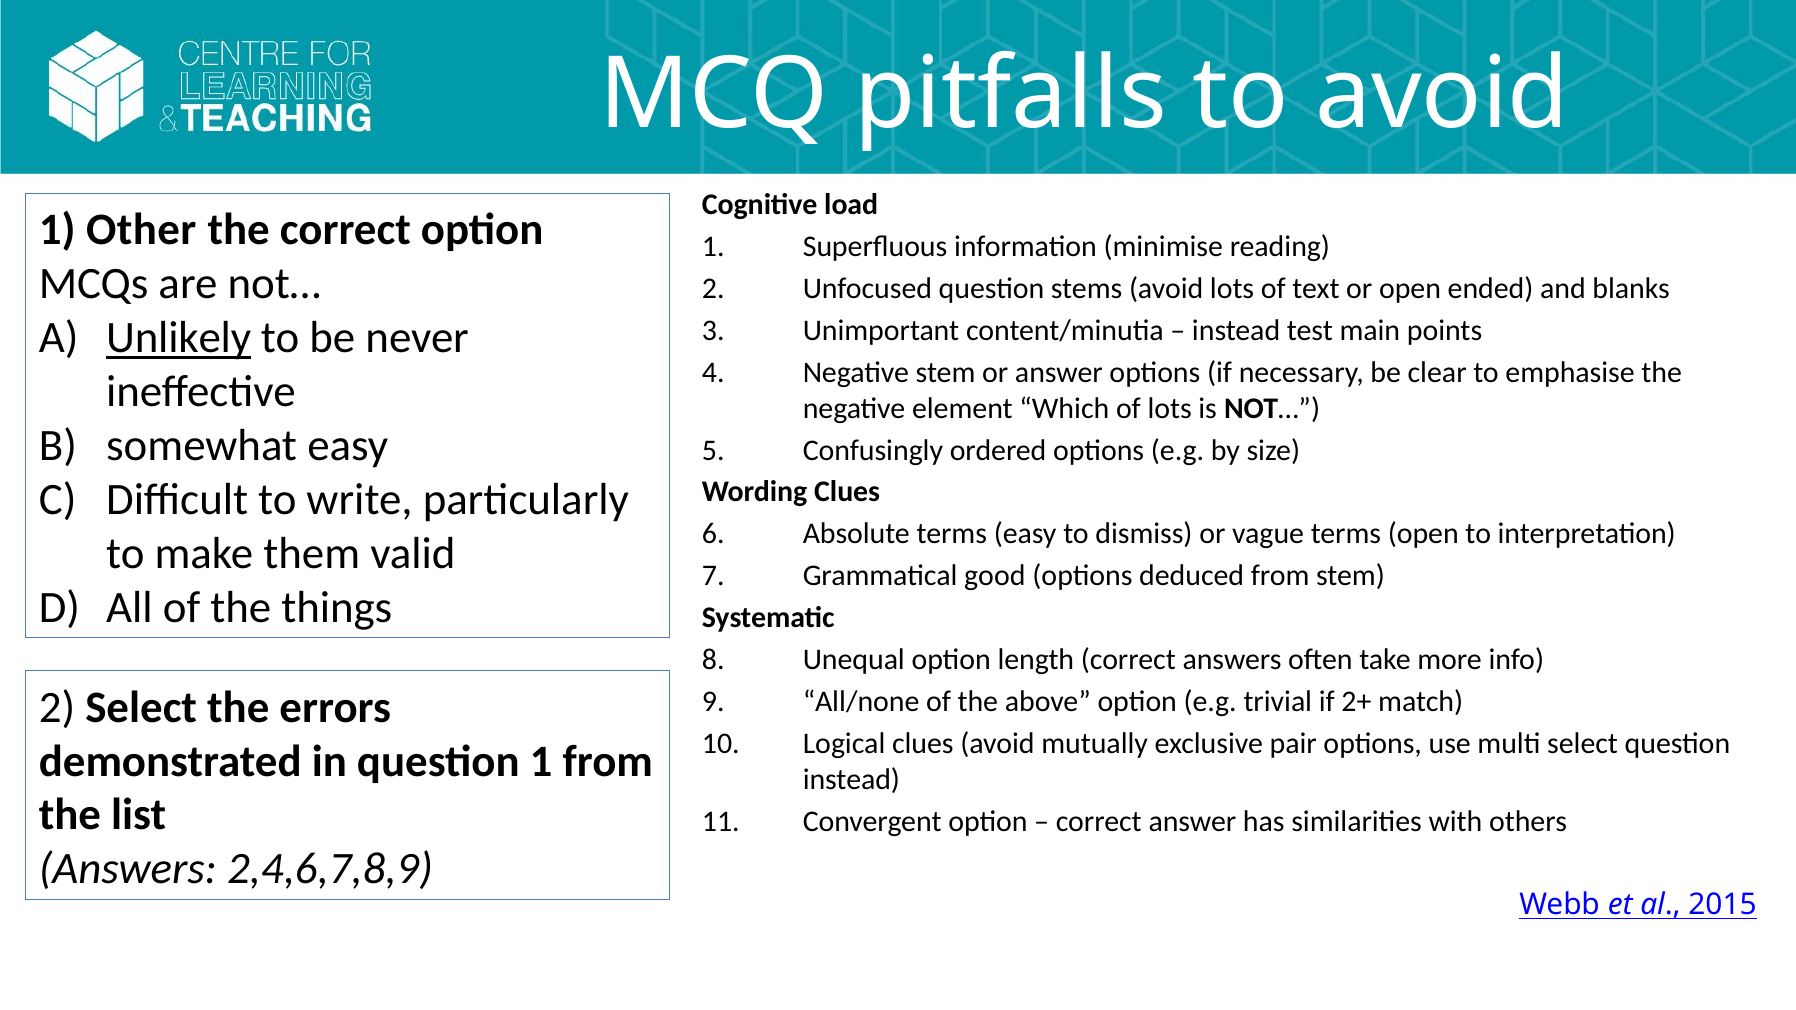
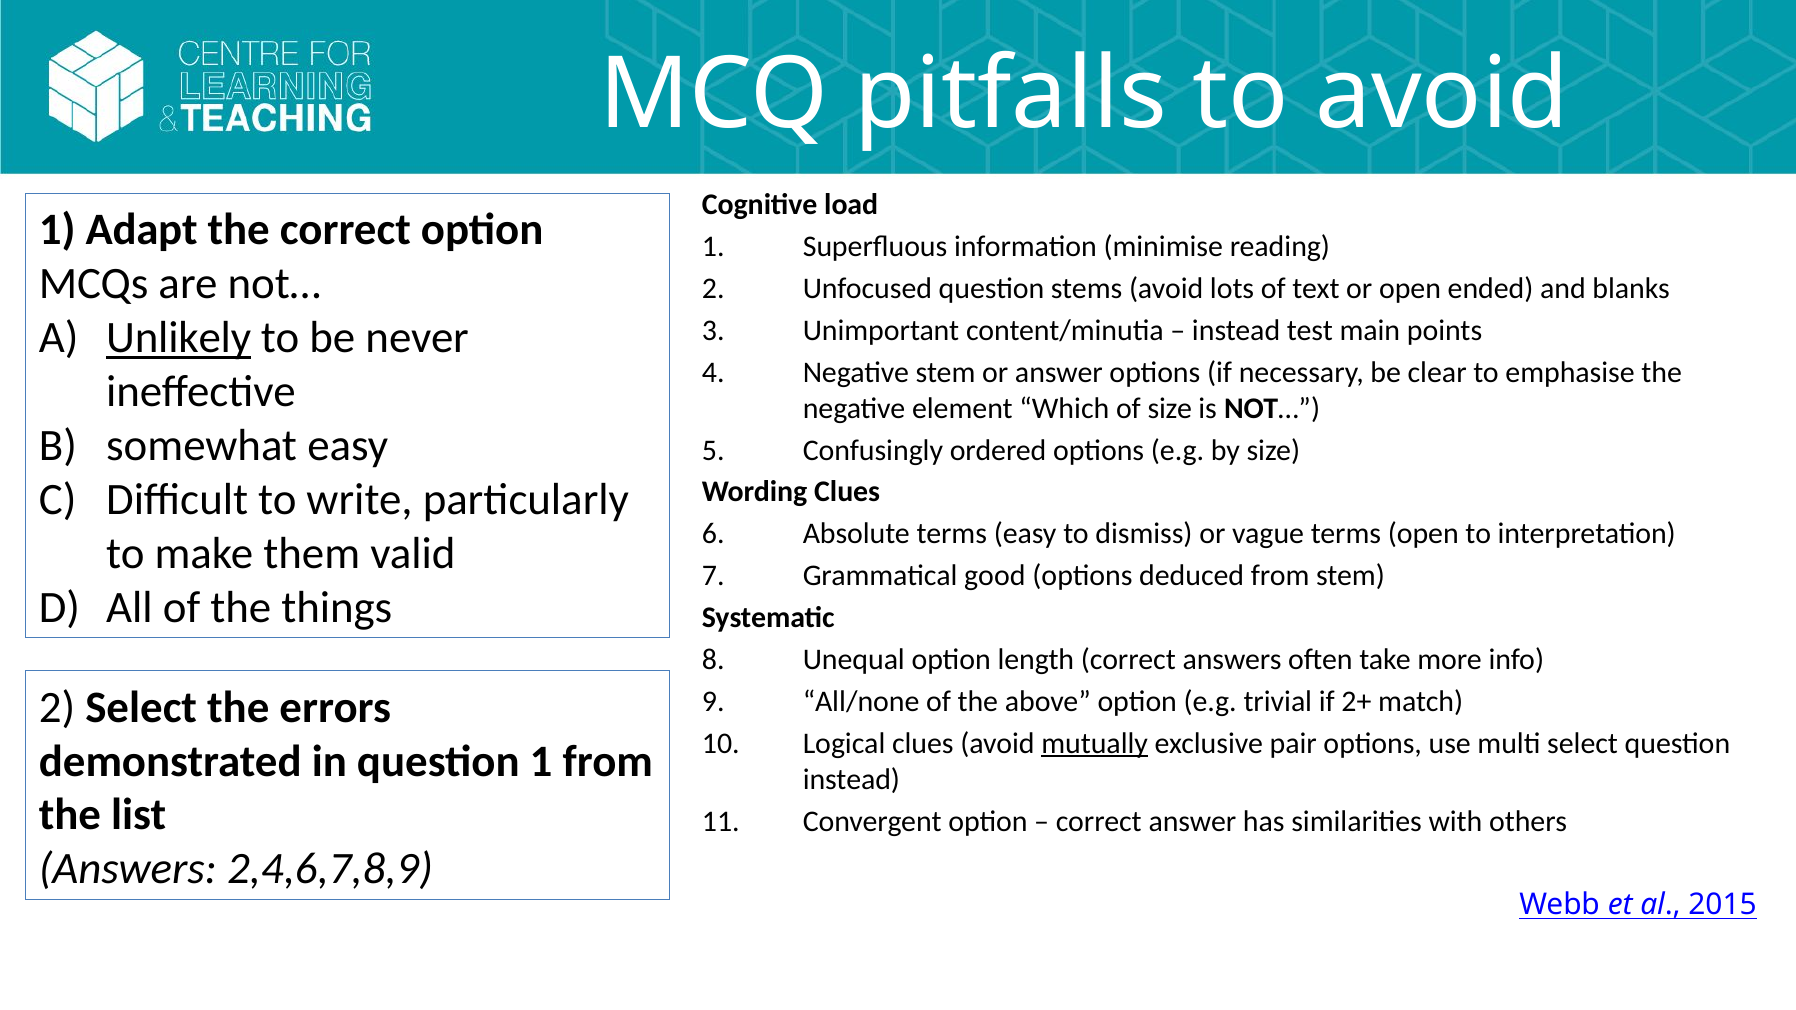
Other: Other -> Adapt (142, 230)
of lots: lots -> size (1170, 408)
mutually underline: none -> present (1095, 744)
